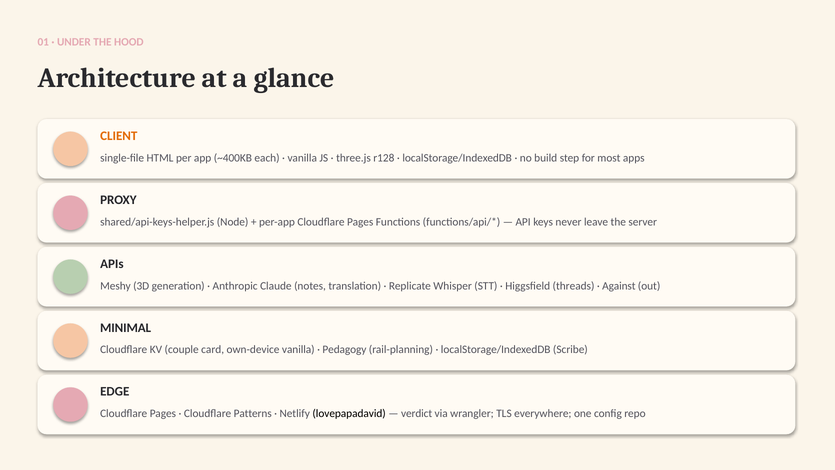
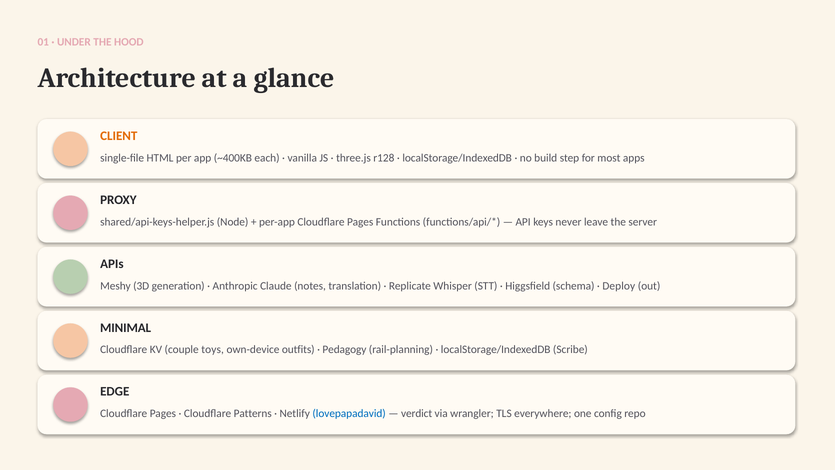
threads: threads -> schema (574, 286)
Against: Against -> Deploy (619, 286)
card: card -> toys (213, 350)
own-device vanilla: vanilla -> outfits (298, 350)
lovepapadavid colour: black -> blue (349, 413)
